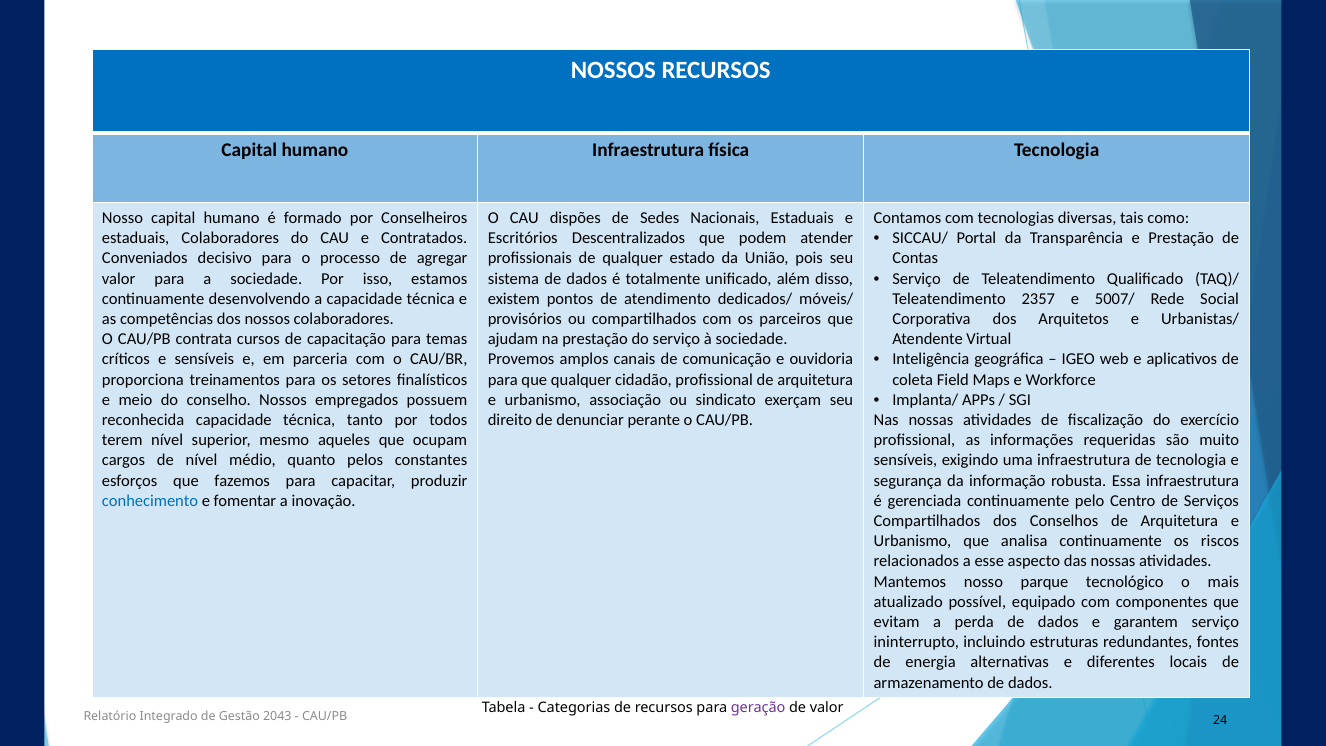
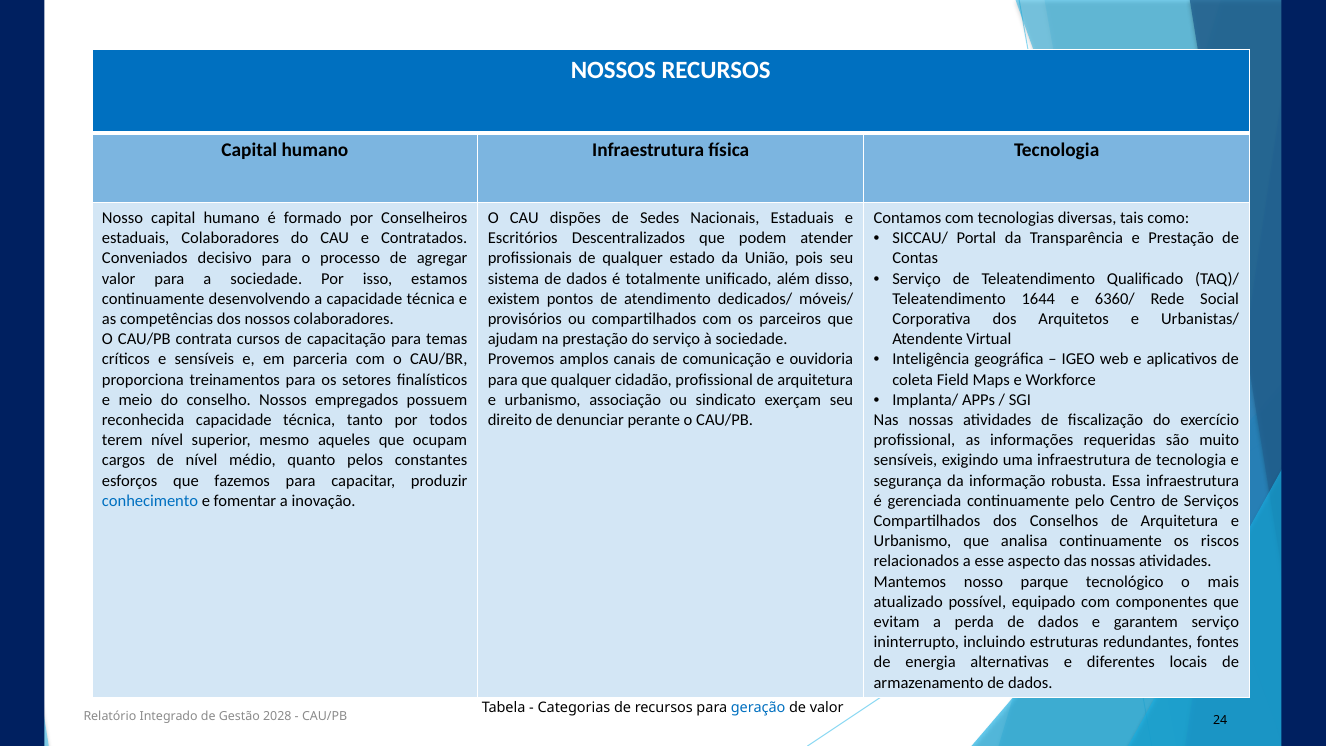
2357: 2357 -> 1644 (1038, 299)
5007/: 5007/ -> 6360/ (1115, 299)
geração colour: purple -> blue (758, 707)
2043: 2043 -> 2028 (277, 716)
